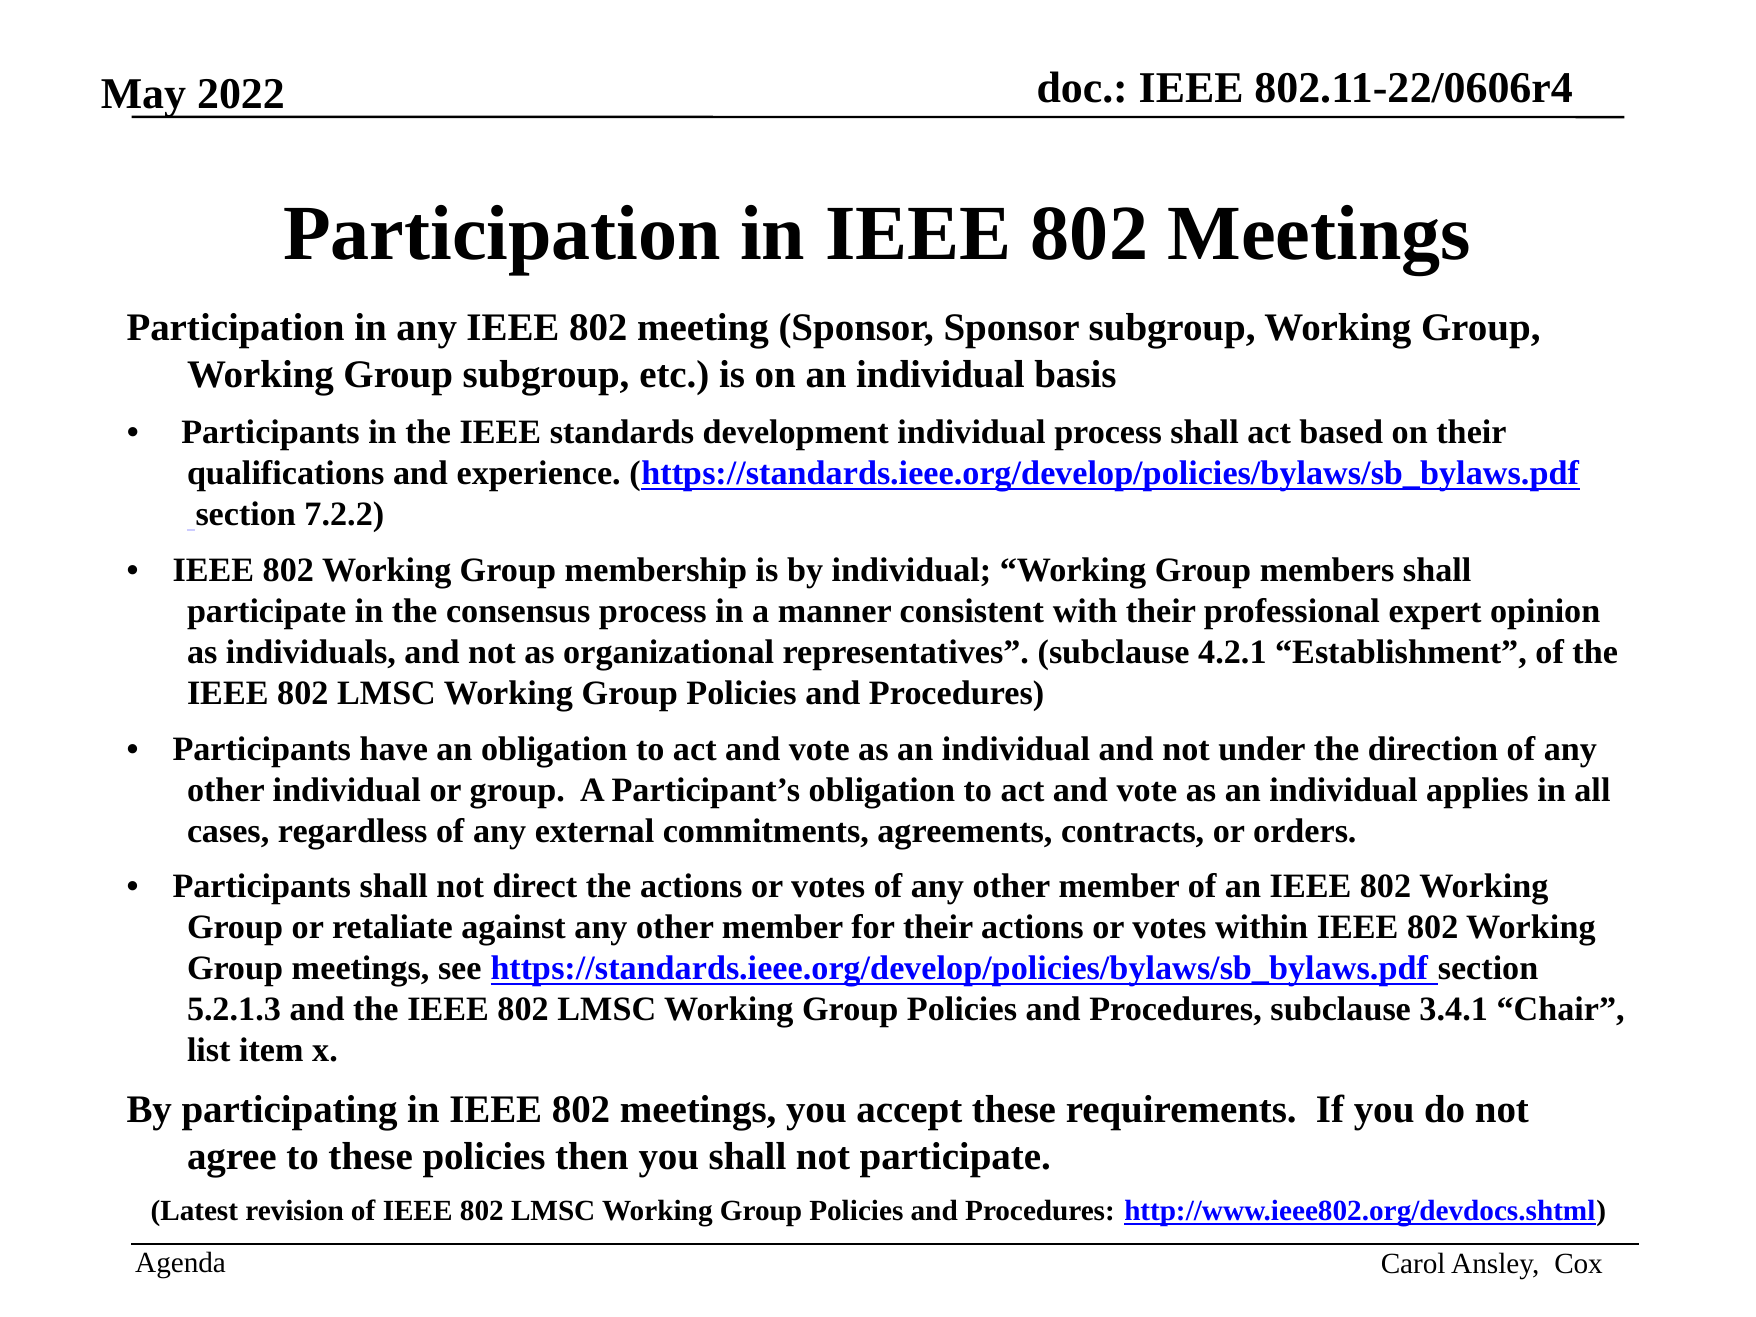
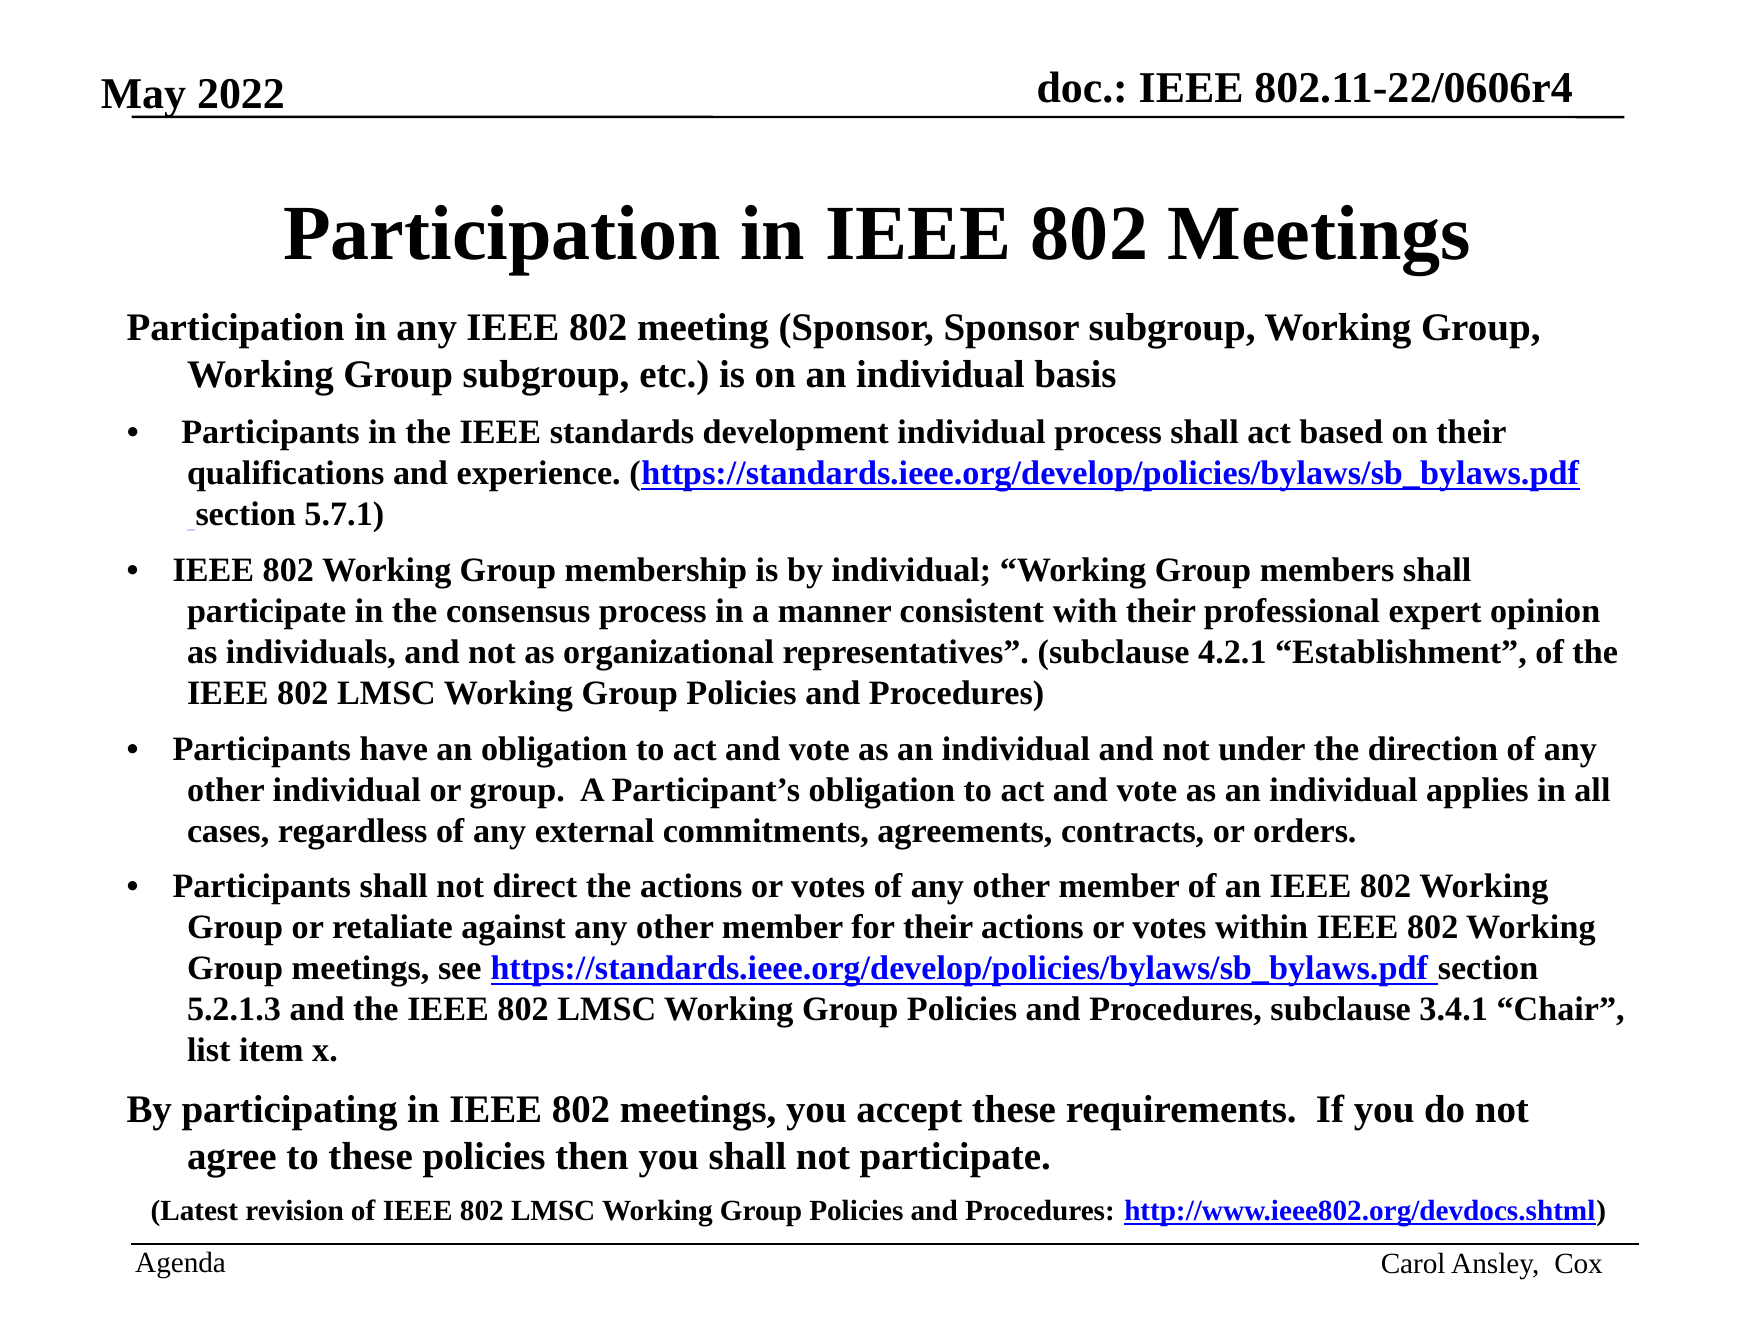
7.2.2: 7.2.2 -> 5.7.1 (344, 515)
